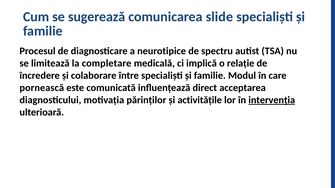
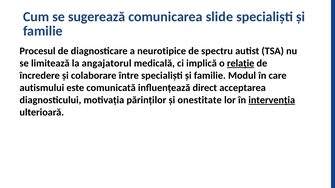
completare: completare -> angajatorul (107, 63)
relație underline: none -> present (241, 63)
pornească: pornească -> autismului (42, 88)
activitățile: activitățile -> onestitate (200, 100)
